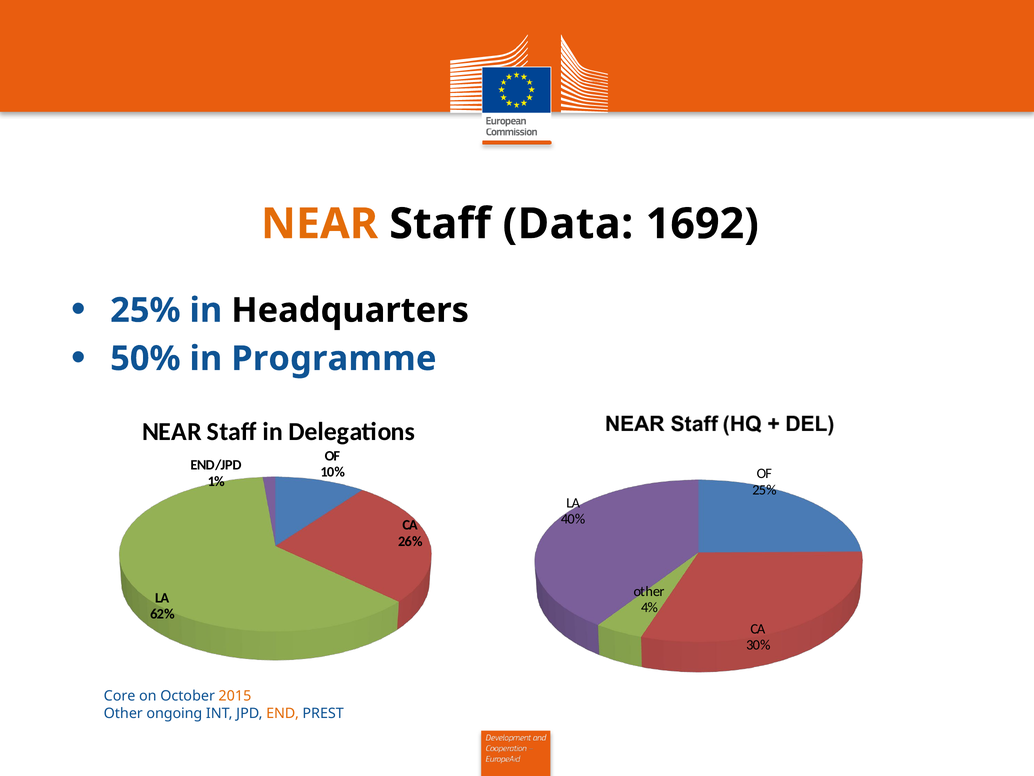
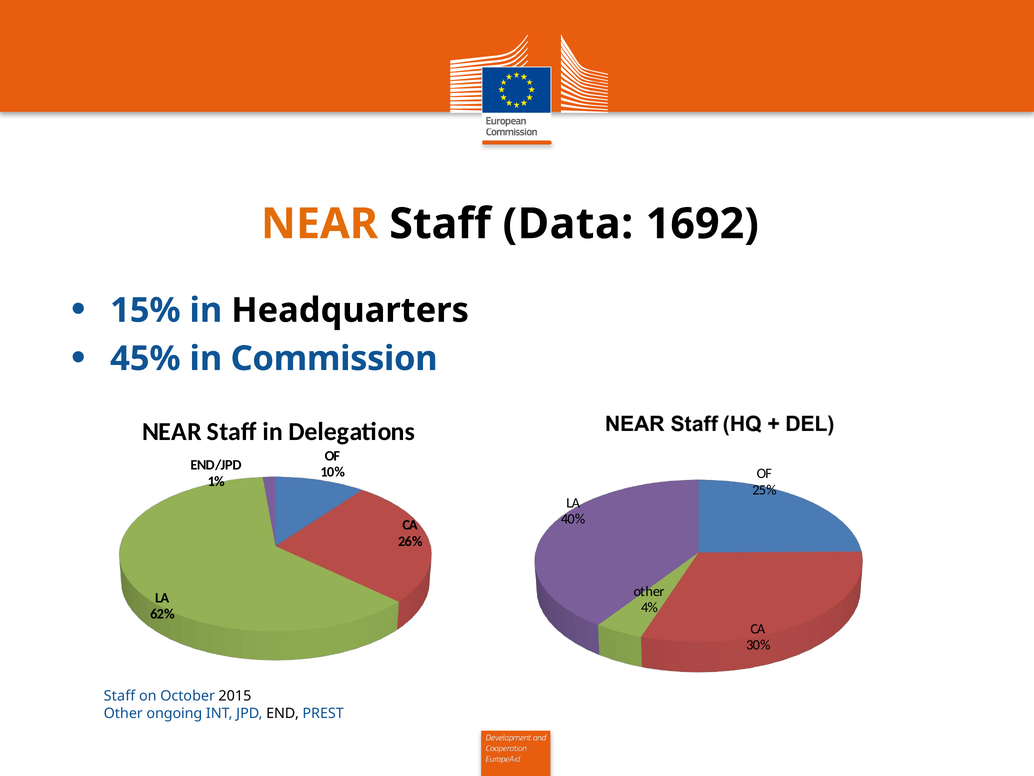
25%: 25% -> 15% (145, 310)
50%: 50% -> 45% (145, 358)
Programme: Programme -> Commission (334, 358)
Core: Core -> Staff (119, 696)
2015 colour: orange -> black (235, 696)
END colour: orange -> black (283, 713)
